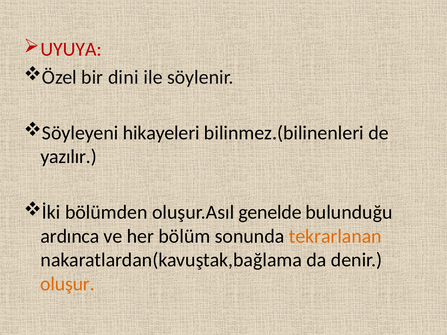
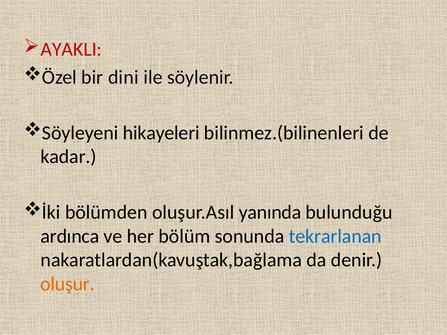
UYUYA: UYUYA -> AYAKLI (71, 49)
yazılır: yazılır -> kadar (69, 157)
genelde: genelde -> yanında (270, 212)
tekrarlanan colour: orange -> blue (335, 236)
